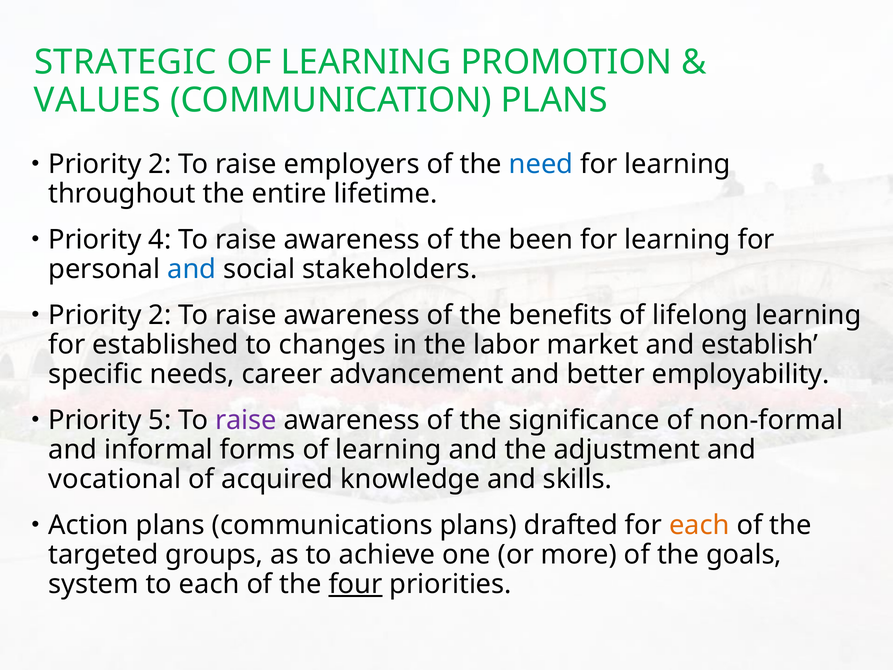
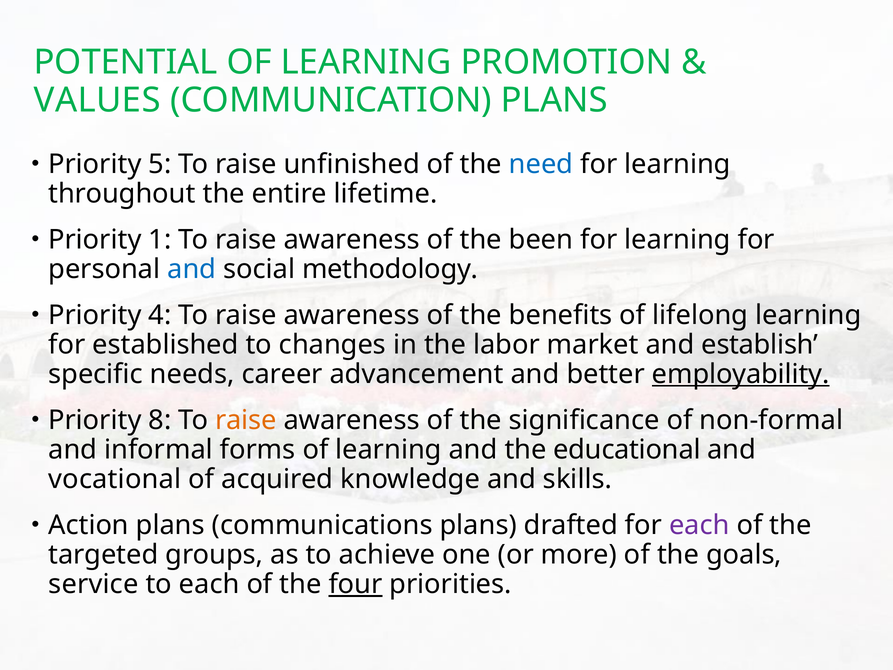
STRATEGIC: STRATEGIC -> POTENTIAL (126, 63)
2: 2 -> 5 (160, 164)
employers: employers -> unfinished (352, 164)
4: 4 -> 1 (160, 240)
stakeholders: stakeholders -> methodology (390, 269)
2: 2 -> 4 (160, 315)
employability underline: none -> present (741, 374)
5: 5 -> 8 (160, 420)
raise colour: purple -> orange (246, 420)
adjustment: adjustment -> educational (627, 450)
each colour: orange -> purple (699, 525)
system: system -> service (93, 584)
